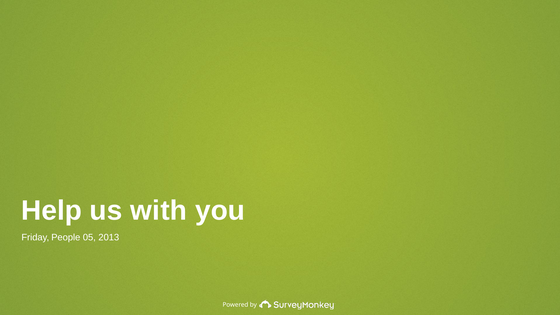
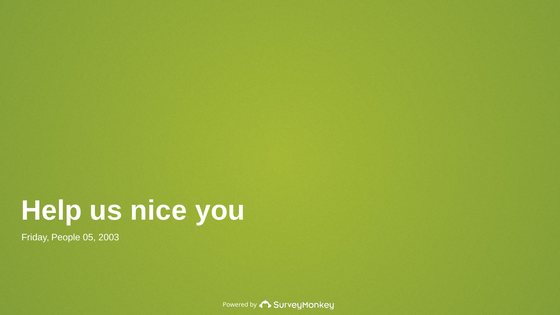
with: with -> nice (159, 211)
2013: 2013 -> 2003 (109, 237)
